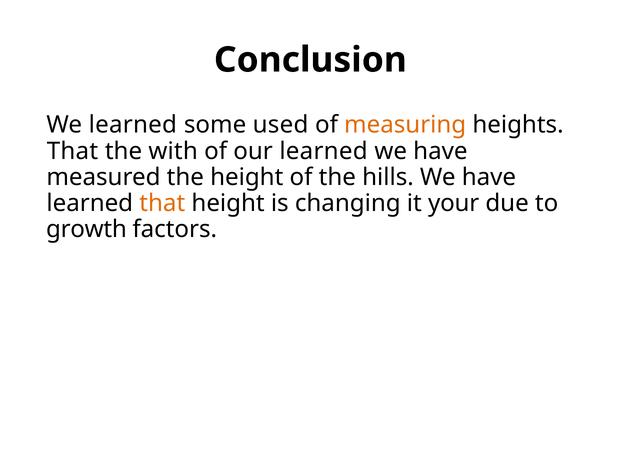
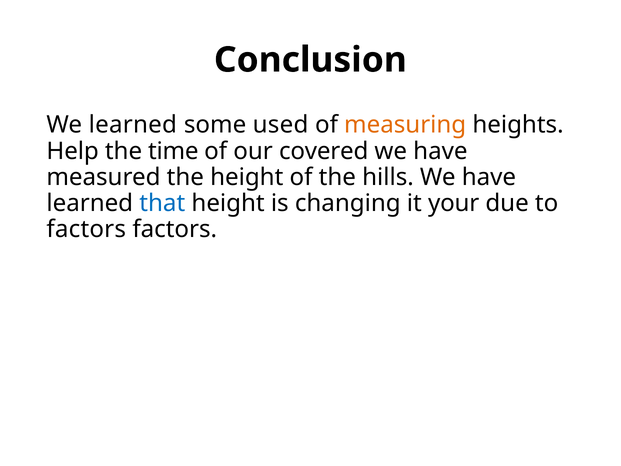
That: That -> Help (73, 151)
with: with -> time (173, 151)
our learned: learned -> covered (324, 151)
that colour: orange -> blue (162, 203)
growth: growth -> factors (86, 229)
